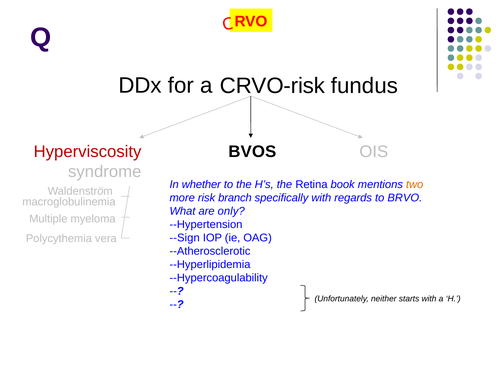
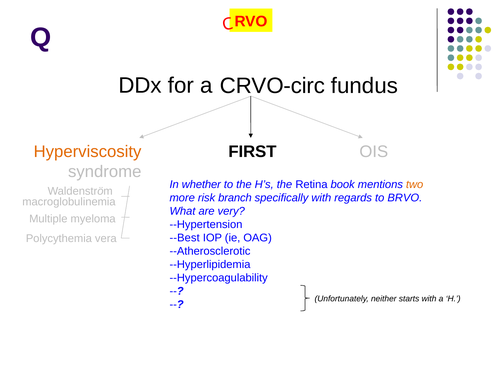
CRVO-risk: CRVO-risk -> CRVO-circ (272, 86)
Hyperviscosity colour: red -> orange (88, 152)
BVOS: BVOS -> FIRST (252, 152)
only: only -> very (231, 211)
--Sign: --Sign -> --Best (185, 238)
